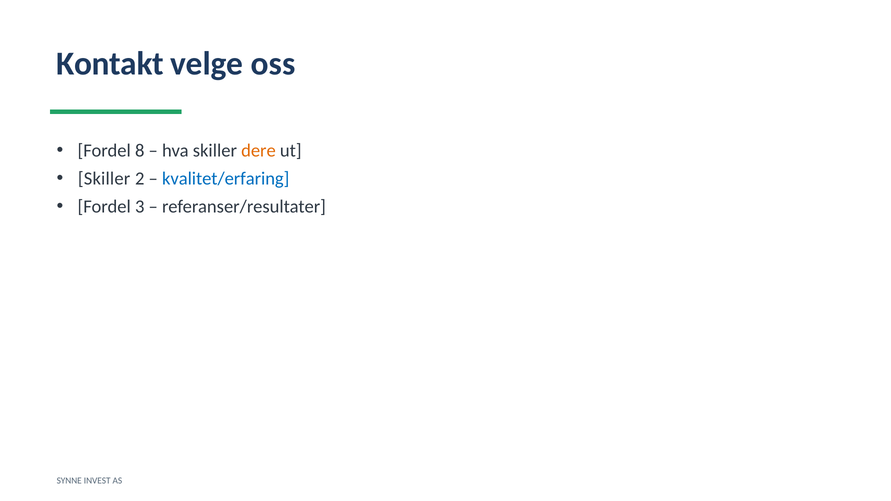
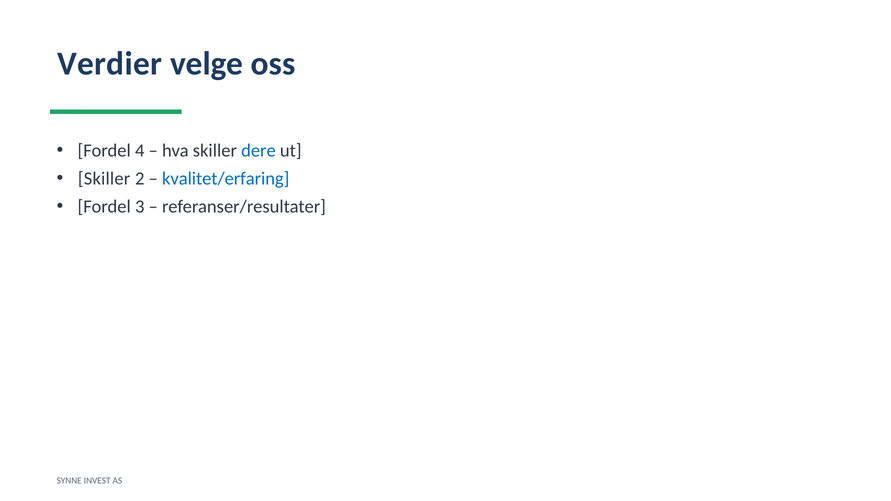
Kontakt: Kontakt -> Verdier (110, 64)
8: 8 -> 4 (140, 151)
dere colour: orange -> blue (258, 151)
